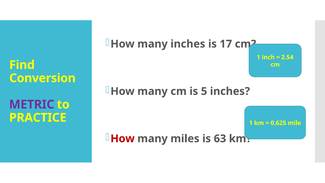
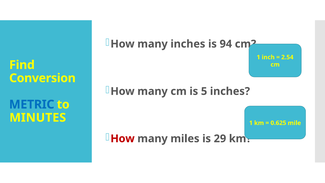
17: 17 -> 94 (226, 44)
METRIC colour: purple -> blue (32, 104)
PRACTICE: PRACTICE -> MINUTES (38, 118)
63: 63 -> 29 (220, 139)
